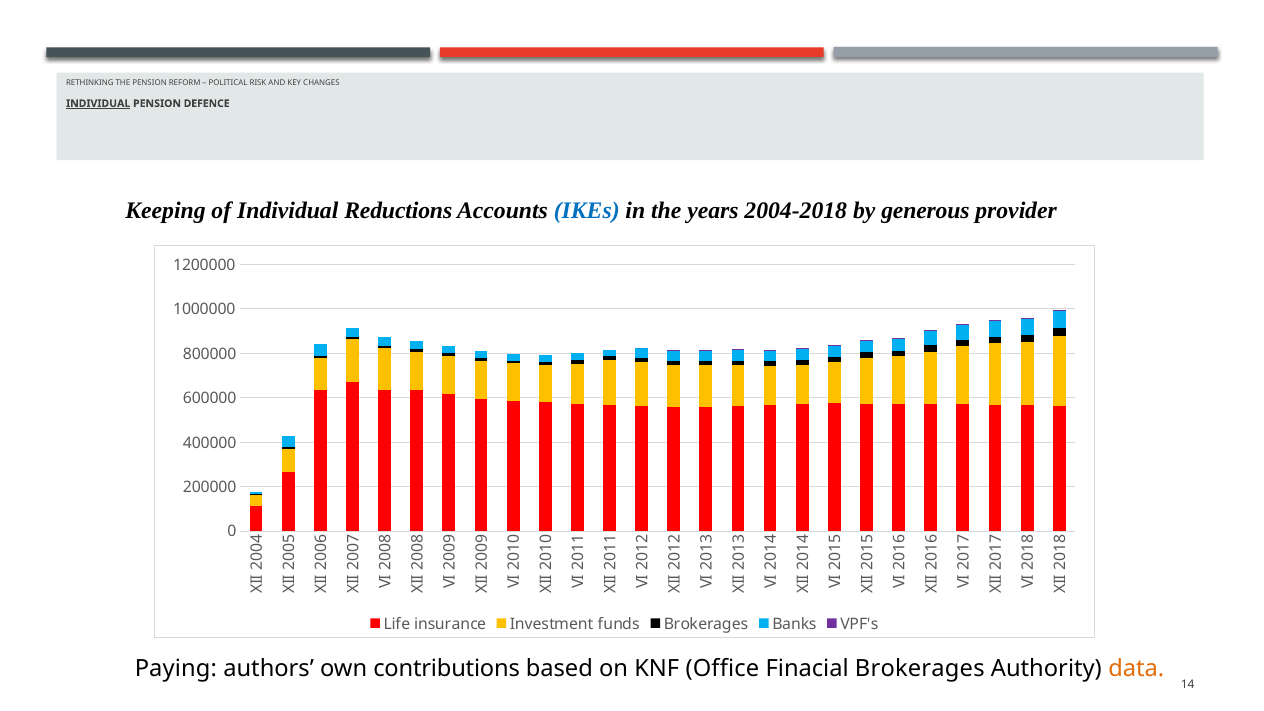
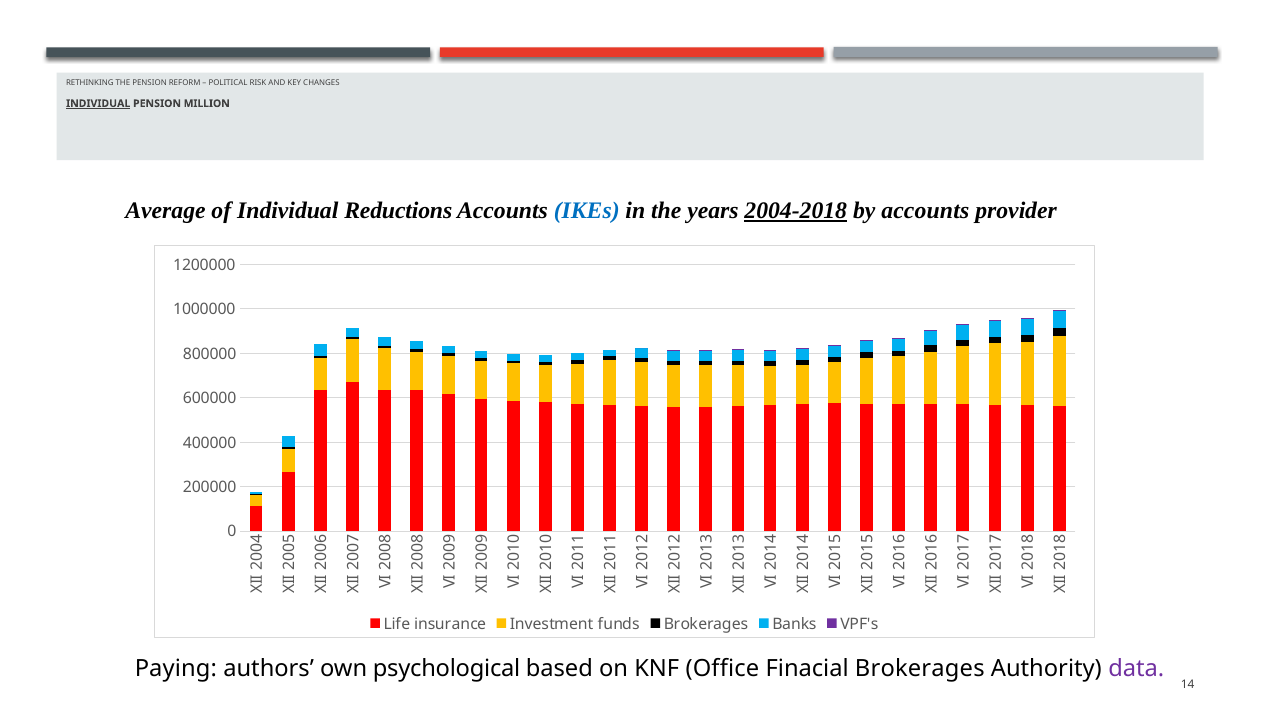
DEFENCE: DEFENCE -> MILLION (207, 103)
Keeping: Keeping -> Average (165, 211)
2004-2018 underline: none -> present (796, 211)
by generous: generous -> accounts (925, 211)
contributions: contributions -> psychological (447, 669)
data colour: orange -> purple (1136, 669)
